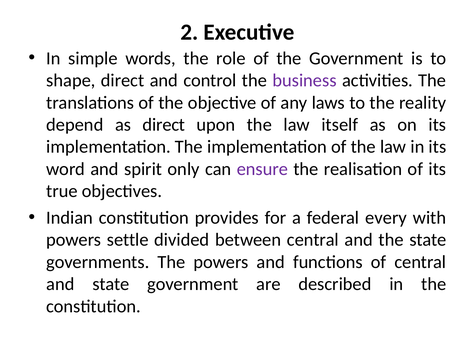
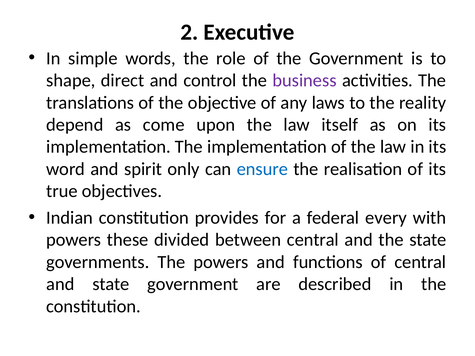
as direct: direct -> come (164, 125)
ensure colour: purple -> blue (262, 169)
settle: settle -> these (128, 240)
